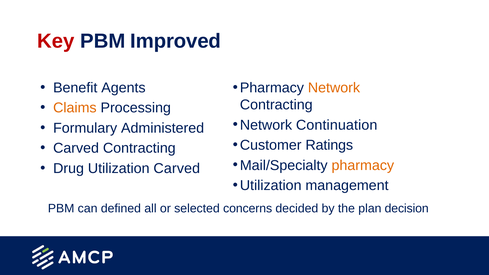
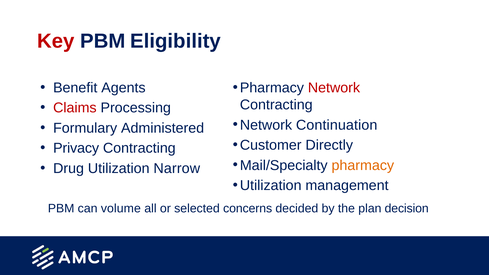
Improved: Improved -> Eligibility (176, 41)
Network colour: orange -> red (334, 88)
Claims colour: orange -> red (75, 108)
Ratings: Ratings -> Directly (329, 145)
Carved: Carved -> Privacy (76, 148)
Utilization Carved: Carved -> Narrow (177, 169)
defined: defined -> volume (121, 209)
